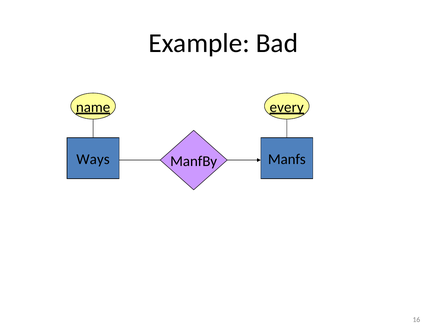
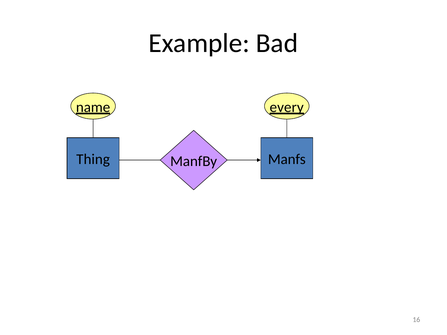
Ways: Ways -> Thing (93, 159)
